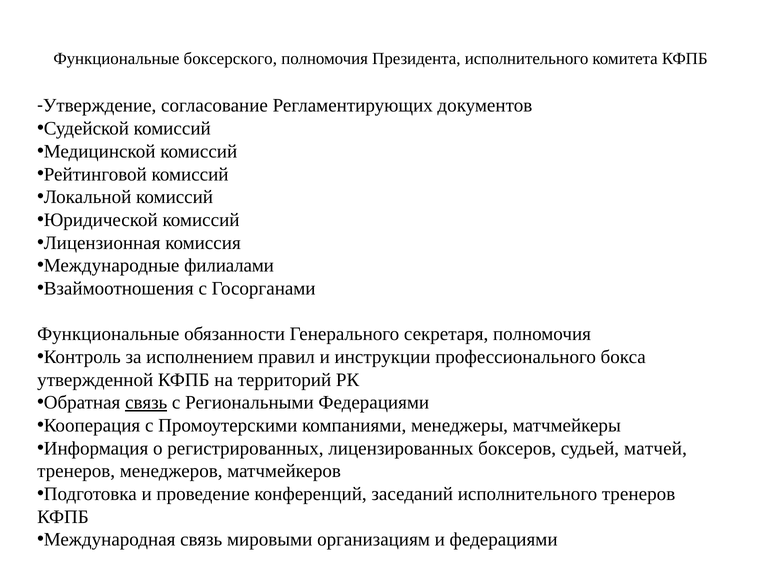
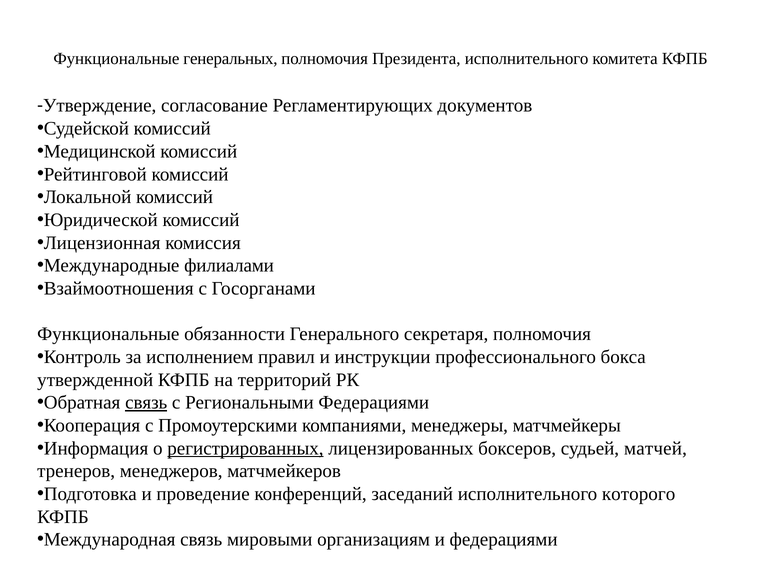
боксерского: боксерского -> генеральных (230, 59)
регистрированных underline: none -> present (245, 449)
исполнительного тренеров: тренеров -> которого (639, 494)
